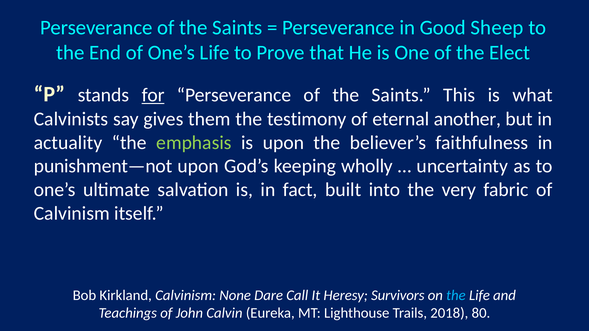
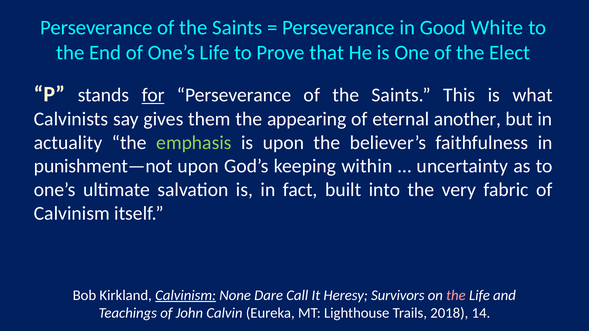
Sheep: Sheep -> White (497, 28)
testimony: testimony -> appearing (307, 119)
wholly: wholly -> within (367, 166)
Calvinism underline: none -> present (186, 295)
the colour: light blue -> pink (456, 295)
80: 80 -> 14 (481, 313)
